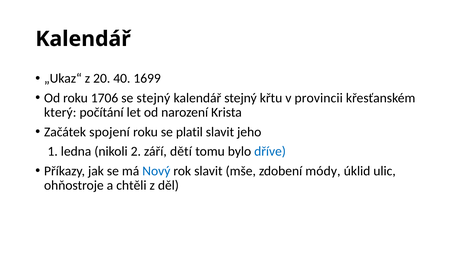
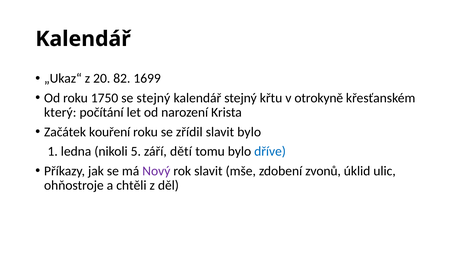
40: 40 -> 82 (122, 78)
1706: 1706 -> 1750 (105, 98)
provincii: provincii -> otrokyně (319, 98)
spojení: spojení -> kouření (110, 132)
platil: platil -> zřídil (189, 132)
slavit jeho: jeho -> bylo (249, 132)
2: 2 -> 5 (136, 151)
Nový colour: blue -> purple (156, 171)
módy: módy -> zvonů (323, 171)
